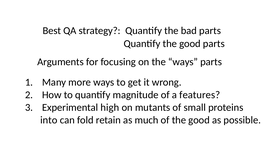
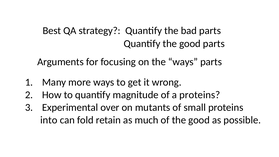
a features: features -> proteins (200, 95)
high: high -> over (110, 107)
